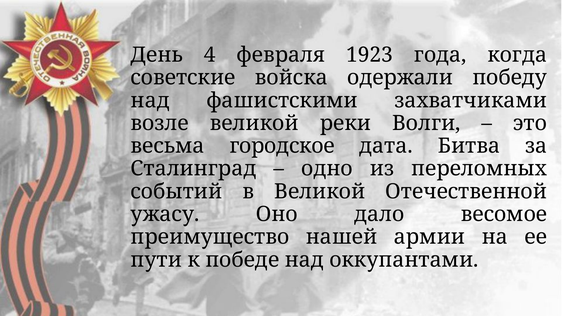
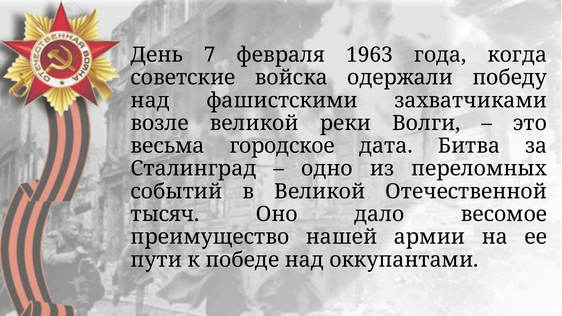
4: 4 -> 7 (210, 55)
1923: 1923 -> 1963 (370, 55)
ужасу: ужасу -> тысяч (165, 214)
